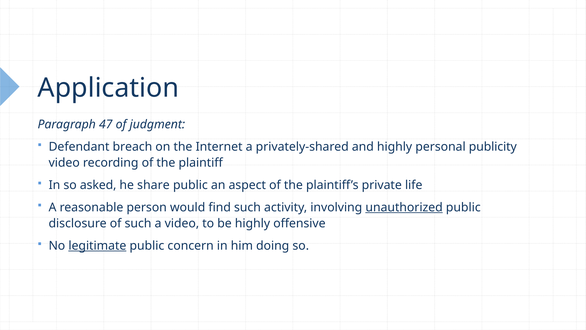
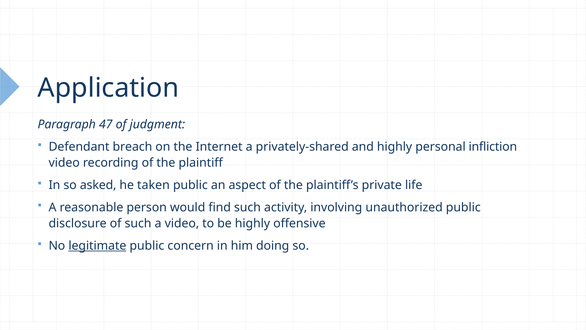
publicity: publicity -> infliction (493, 147)
share: share -> taken (153, 185)
unauthorized underline: present -> none (404, 207)
